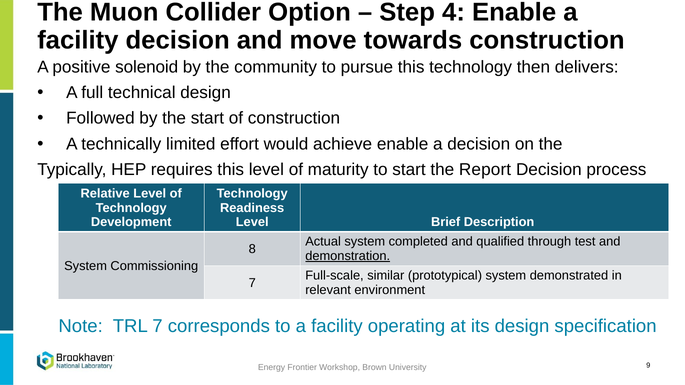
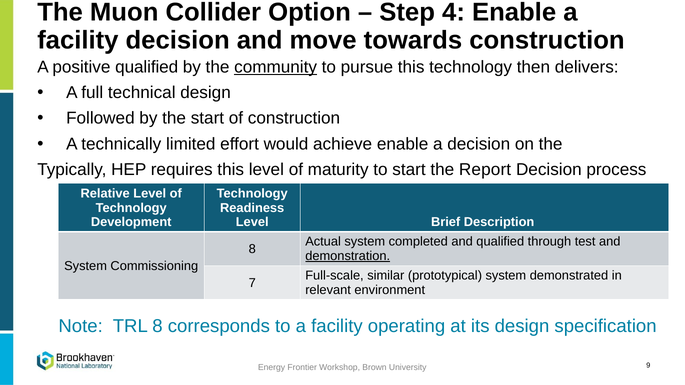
positive solenoid: solenoid -> qualified (147, 67)
community underline: none -> present (276, 67)
TRL 7: 7 -> 8 (158, 327)
